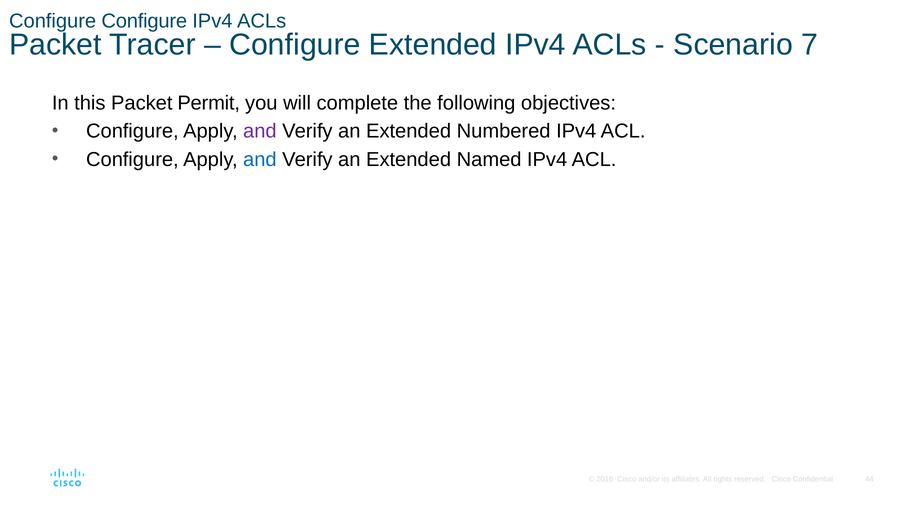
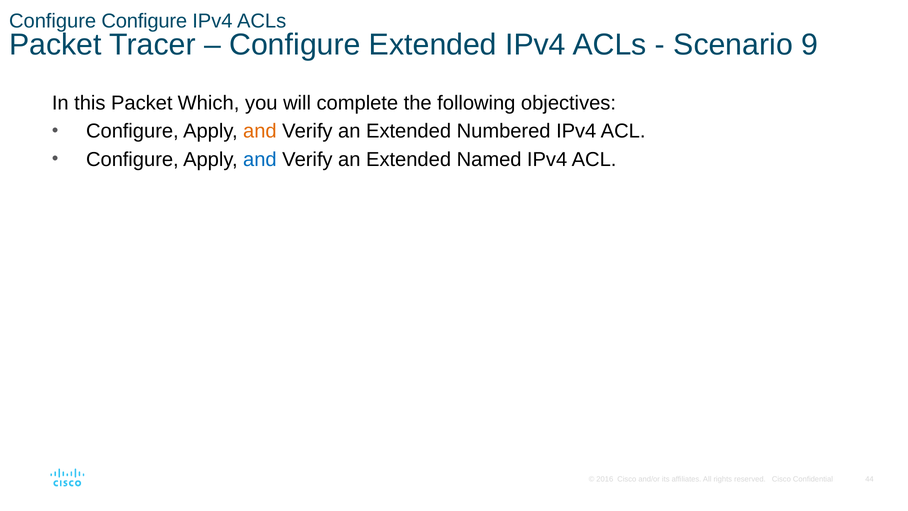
7: 7 -> 9 (810, 45)
Permit: Permit -> Which (209, 103)
and colour: purple -> orange (260, 131)
